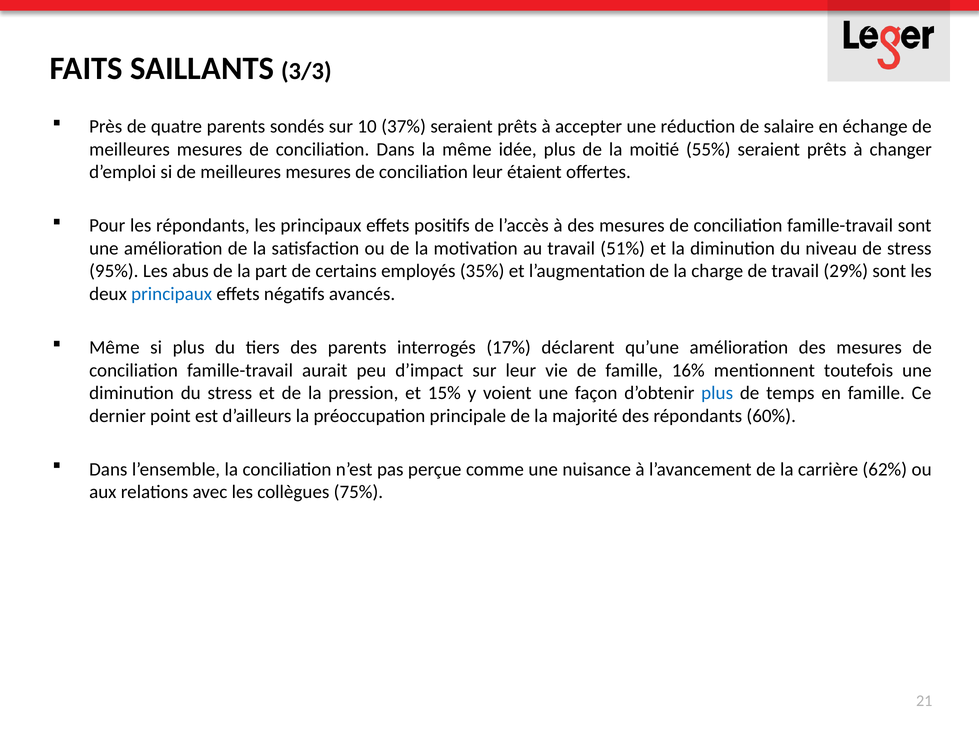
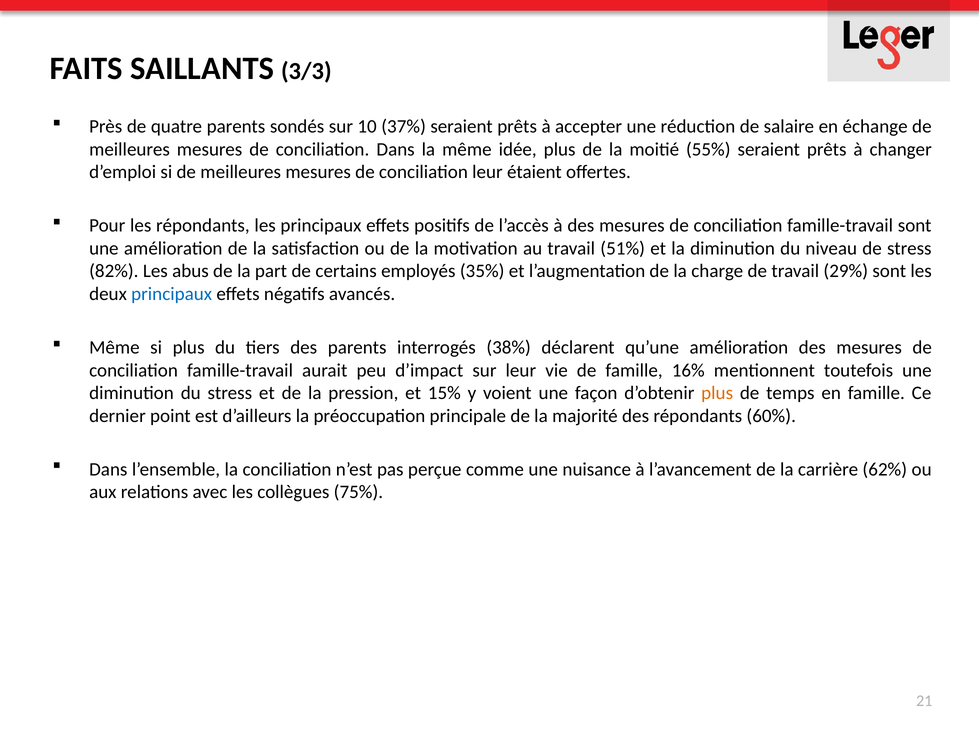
95%: 95% -> 82% (114, 271)
17%: 17% -> 38% (509, 348)
plus colour: blue -> orange (717, 393)
